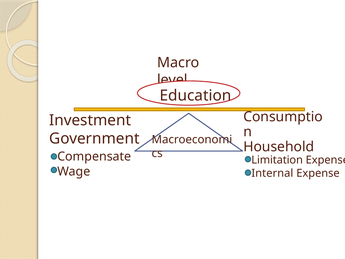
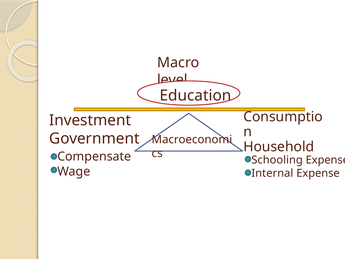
Limitation: Limitation -> Schooling (277, 160)
